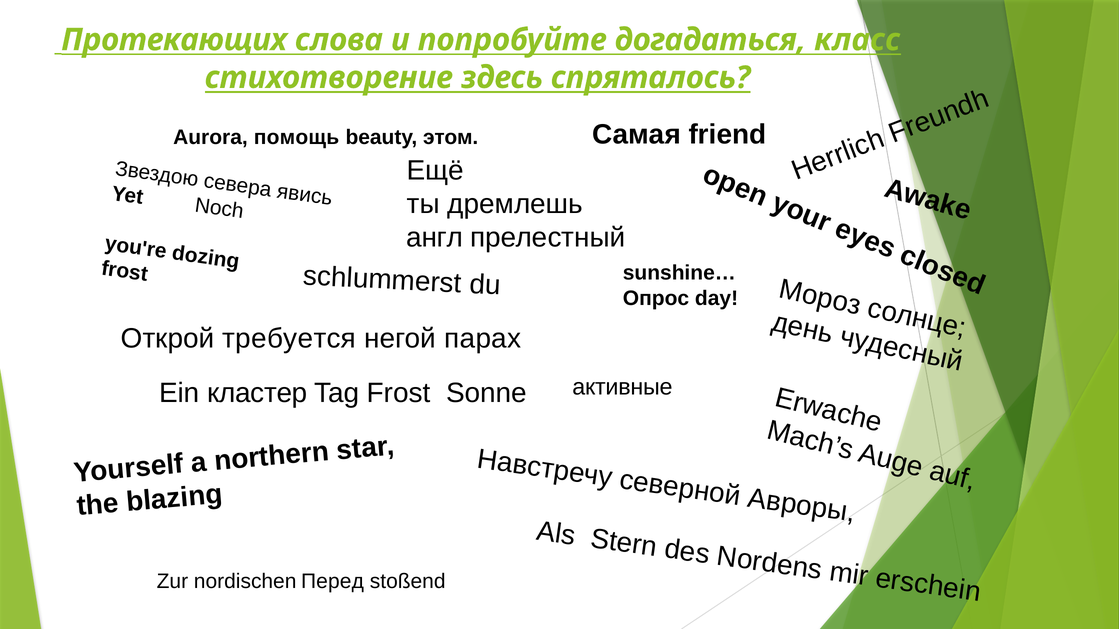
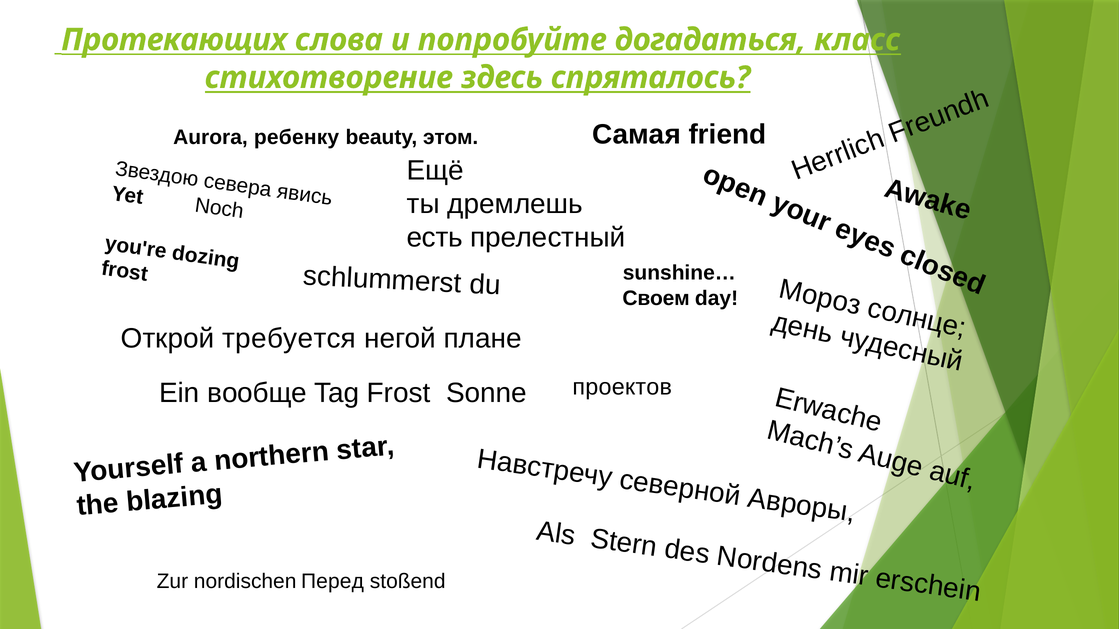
помощь: помощь -> ребенку (297, 137)
англ: англ -> есть (435, 238)
Опрос: Опрос -> Своем (656, 298)
парах: парах -> плане (483, 339)
активные: активные -> проектов (622, 387)
кластер: кластер -> вообще (257, 393)
